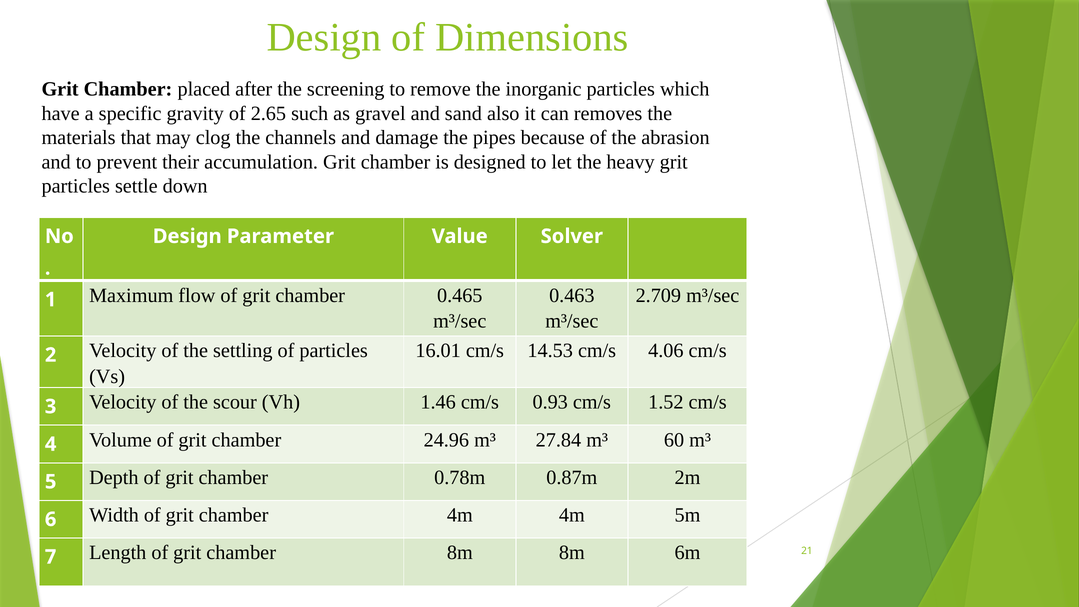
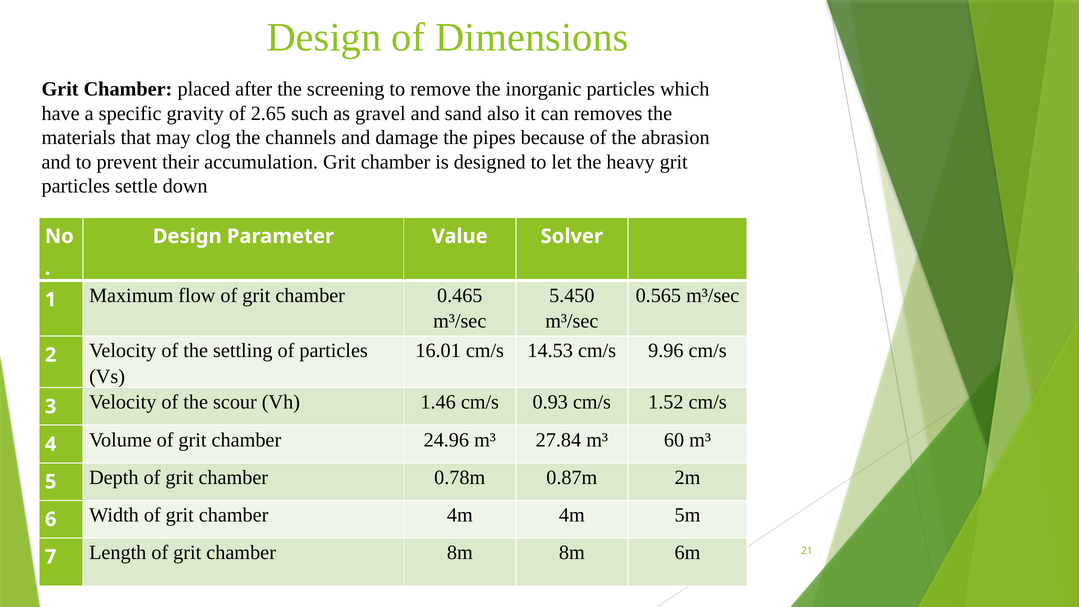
0.463: 0.463 -> 5.450 (572, 295)
2.709: 2.709 -> 0.565 (658, 295)
4.06: 4.06 -> 9.96 (666, 351)
